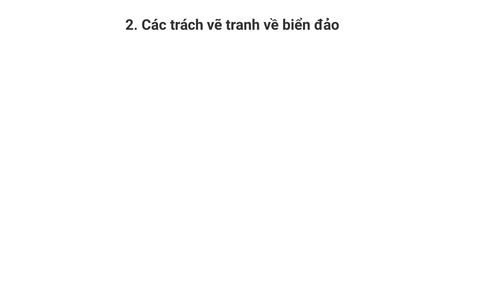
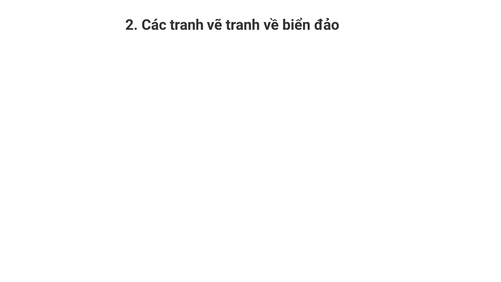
Các trách: trách -> tranh (187, 25)
